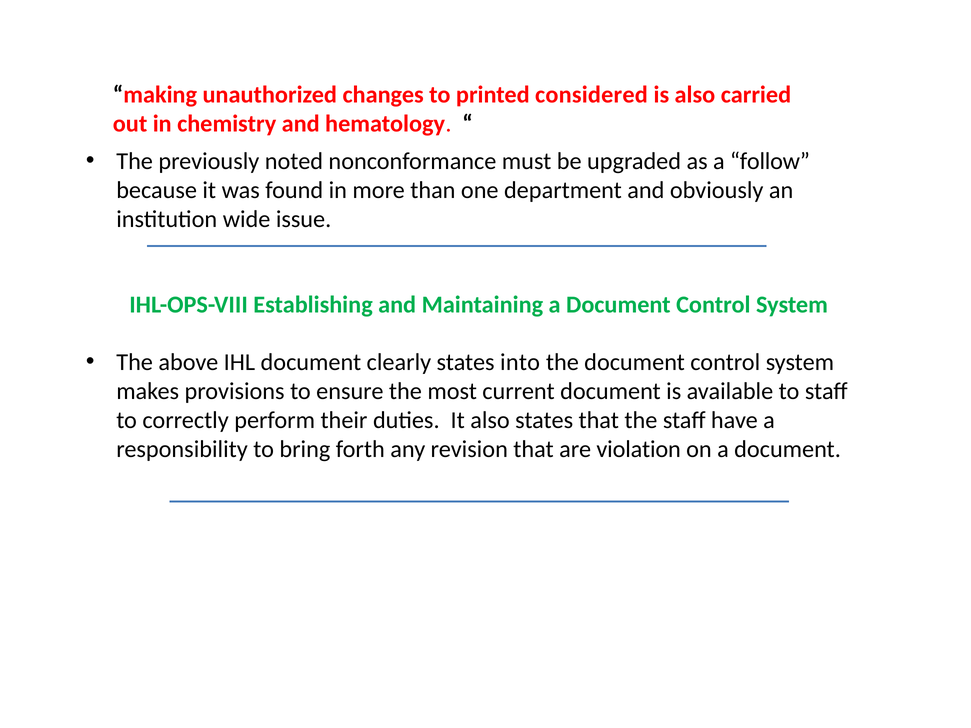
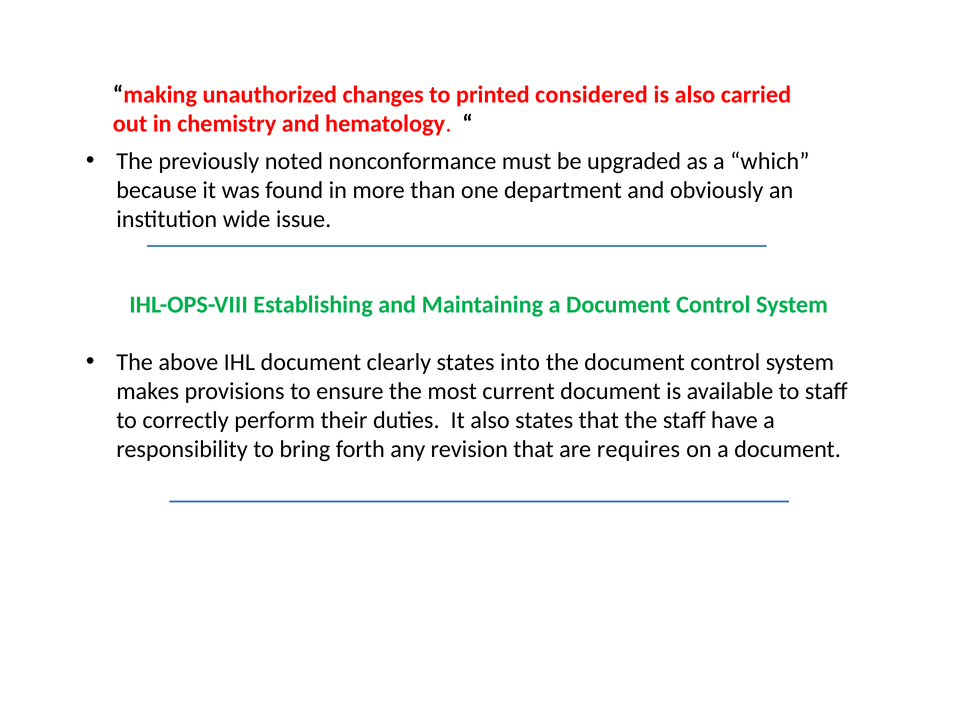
follow: follow -> which (770, 161)
violation: violation -> requires (638, 450)
